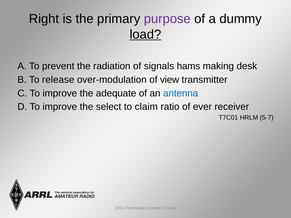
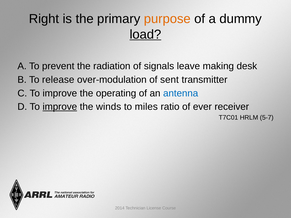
purpose colour: purple -> orange (167, 19)
hams: hams -> leave (188, 66)
view: view -> sent (169, 80)
adequate: adequate -> operating (116, 93)
improve underline: none -> present (60, 107)
select: select -> winds (109, 107)
claim: claim -> miles (146, 107)
